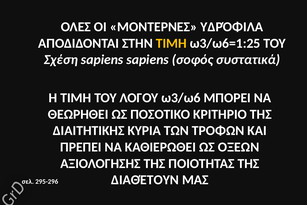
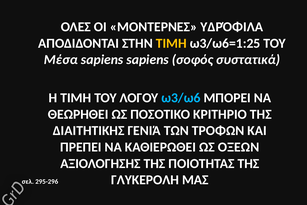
Σχέση: Σχέση -> Μέσα (61, 60)
ω3/ω6 colour: white -> light blue (181, 98)
ΚΥΡΙΑ: ΚΥΡΙΑ -> ΓΕΝΙΆ (144, 130)
ΔΙΑΘΈΤΟΥΝ: ΔΙΑΘΈΤΟΥΝ -> ΓΛΥΚΕΡΟΛΗ (145, 180)
